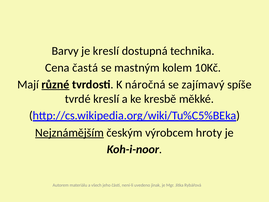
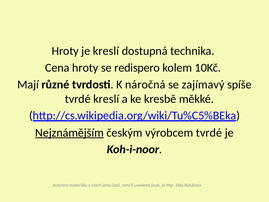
Barvy: Barvy -> Hroty (65, 51)
Cena častá: častá -> hroty (85, 68)
mastným: mastným -> redispero (137, 68)
různé underline: present -> none (55, 84)
výrobcem hroty: hroty -> tvrdé (209, 133)
